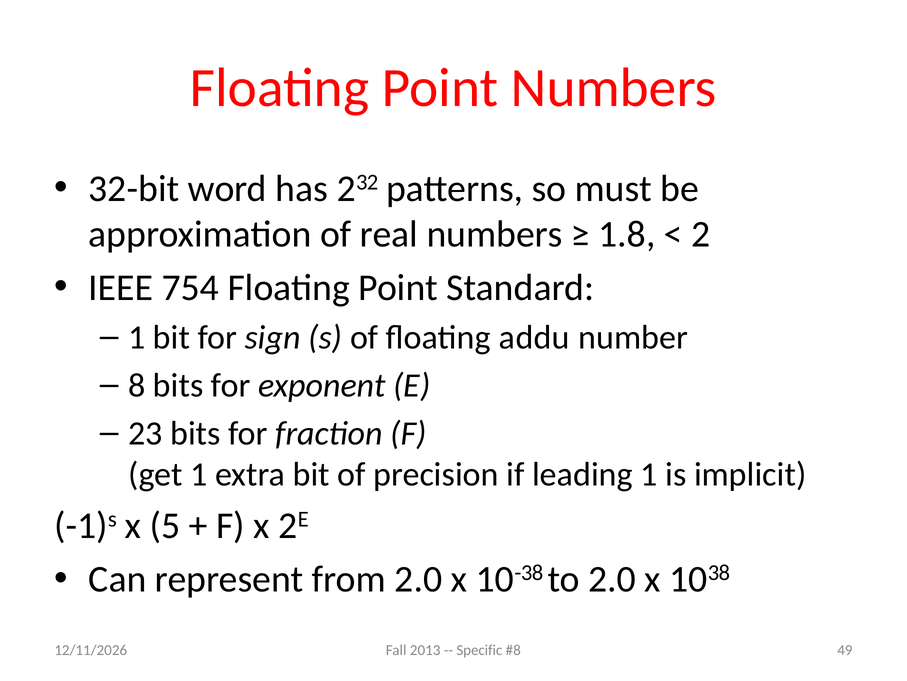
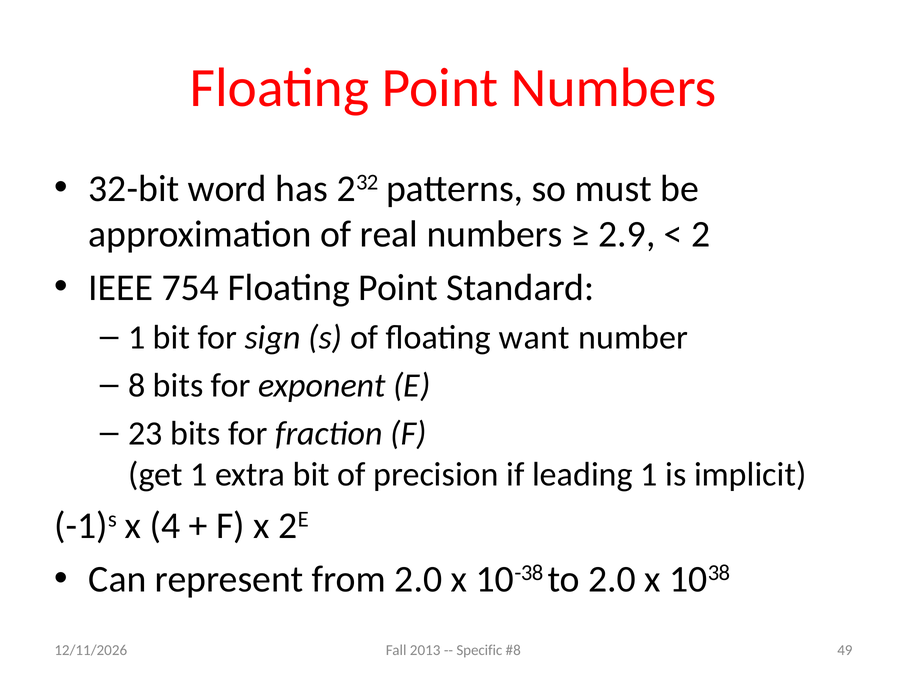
1.8: 1.8 -> 2.9 (627, 234)
addu: addu -> want (534, 337)
5: 5 -> 4 (165, 525)
